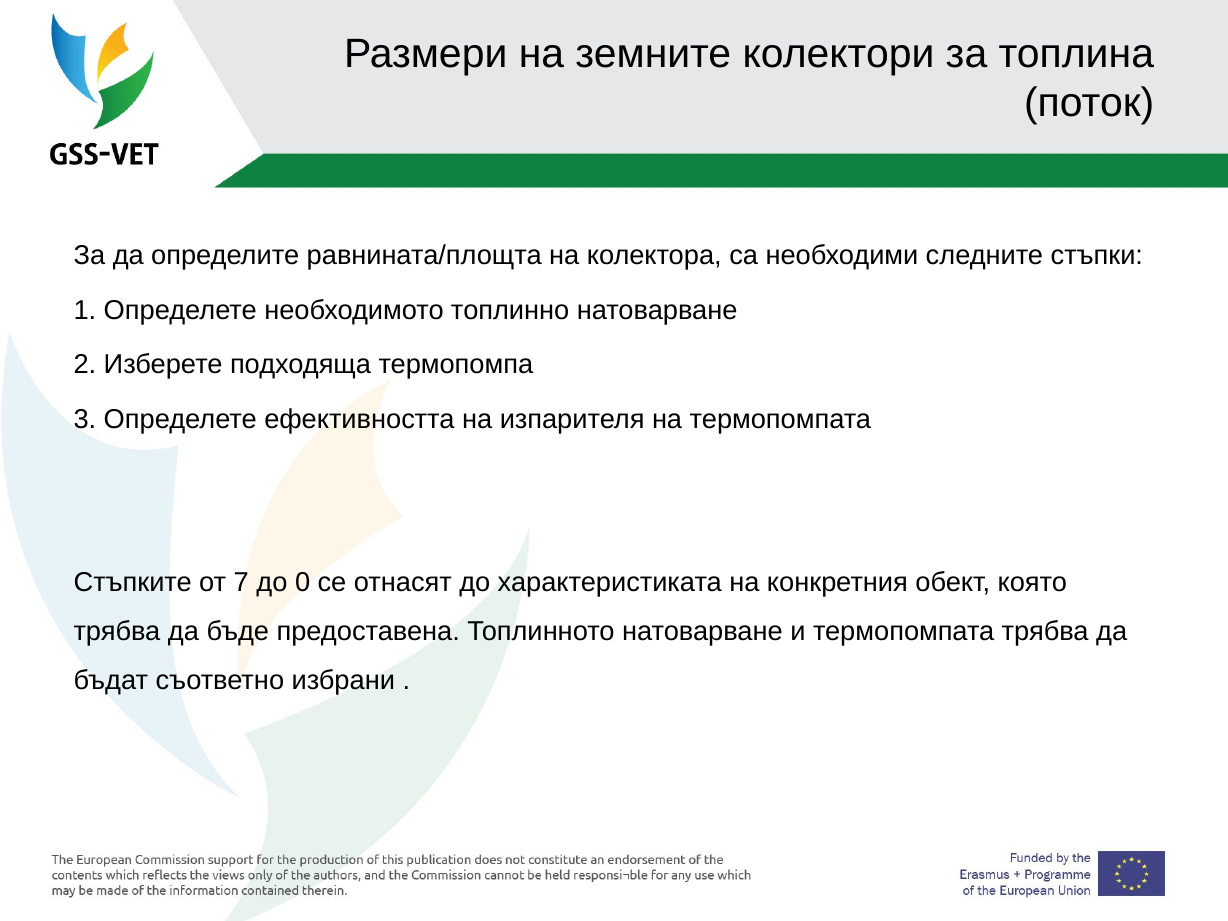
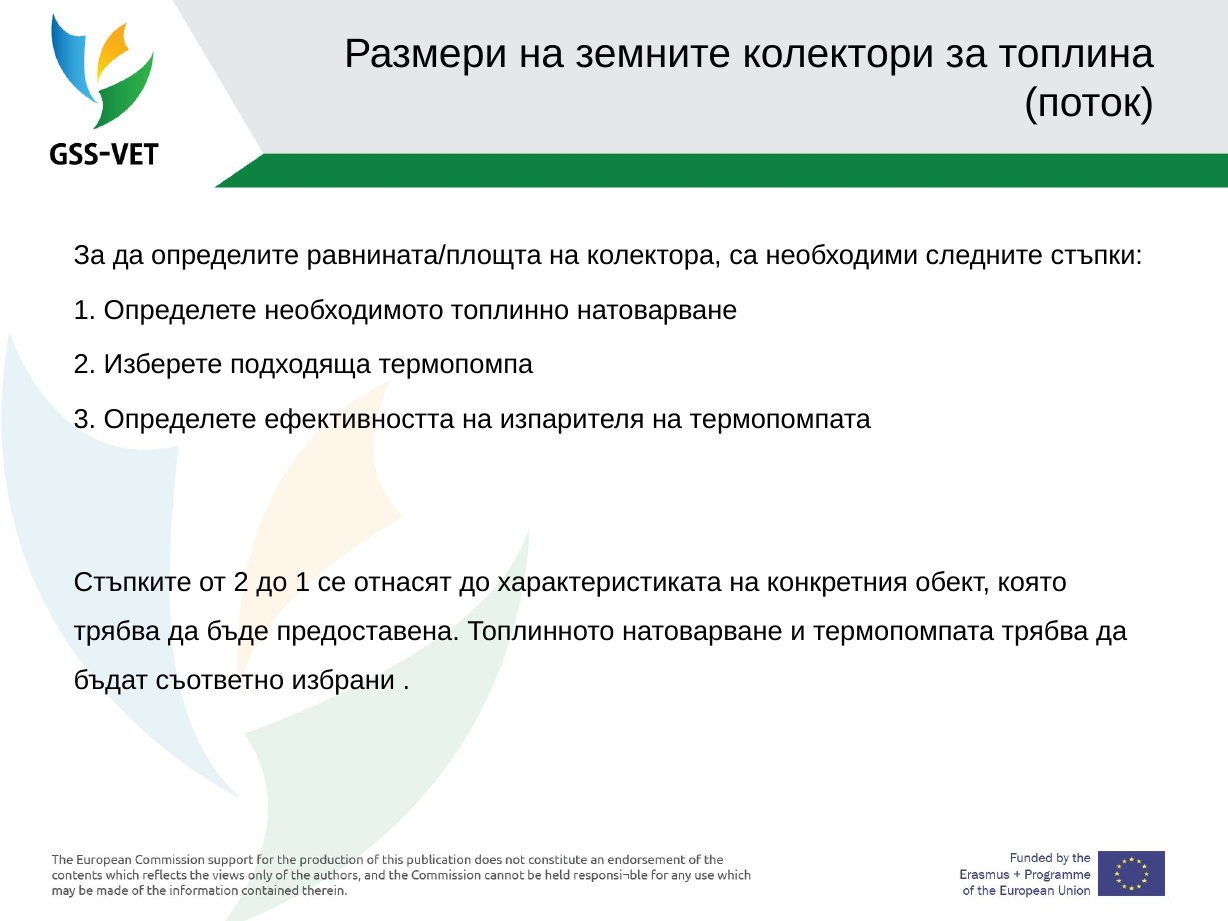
от 7: 7 -> 2 (241, 583)
до 0: 0 -> 1 (303, 583)
